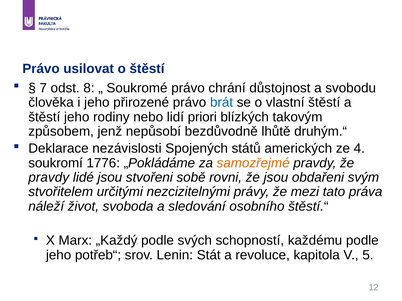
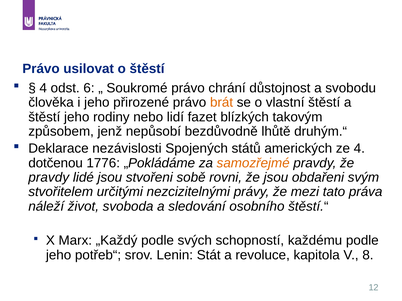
7: 7 -> 4 (43, 88)
8: 8 -> 6 (89, 88)
brát colour: blue -> orange (222, 103)
priori: priori -> fazet (202, 117)
soukromí: soukromí -> dotčenou (56, 163)
5: 5 -> 8 (368, 255)
